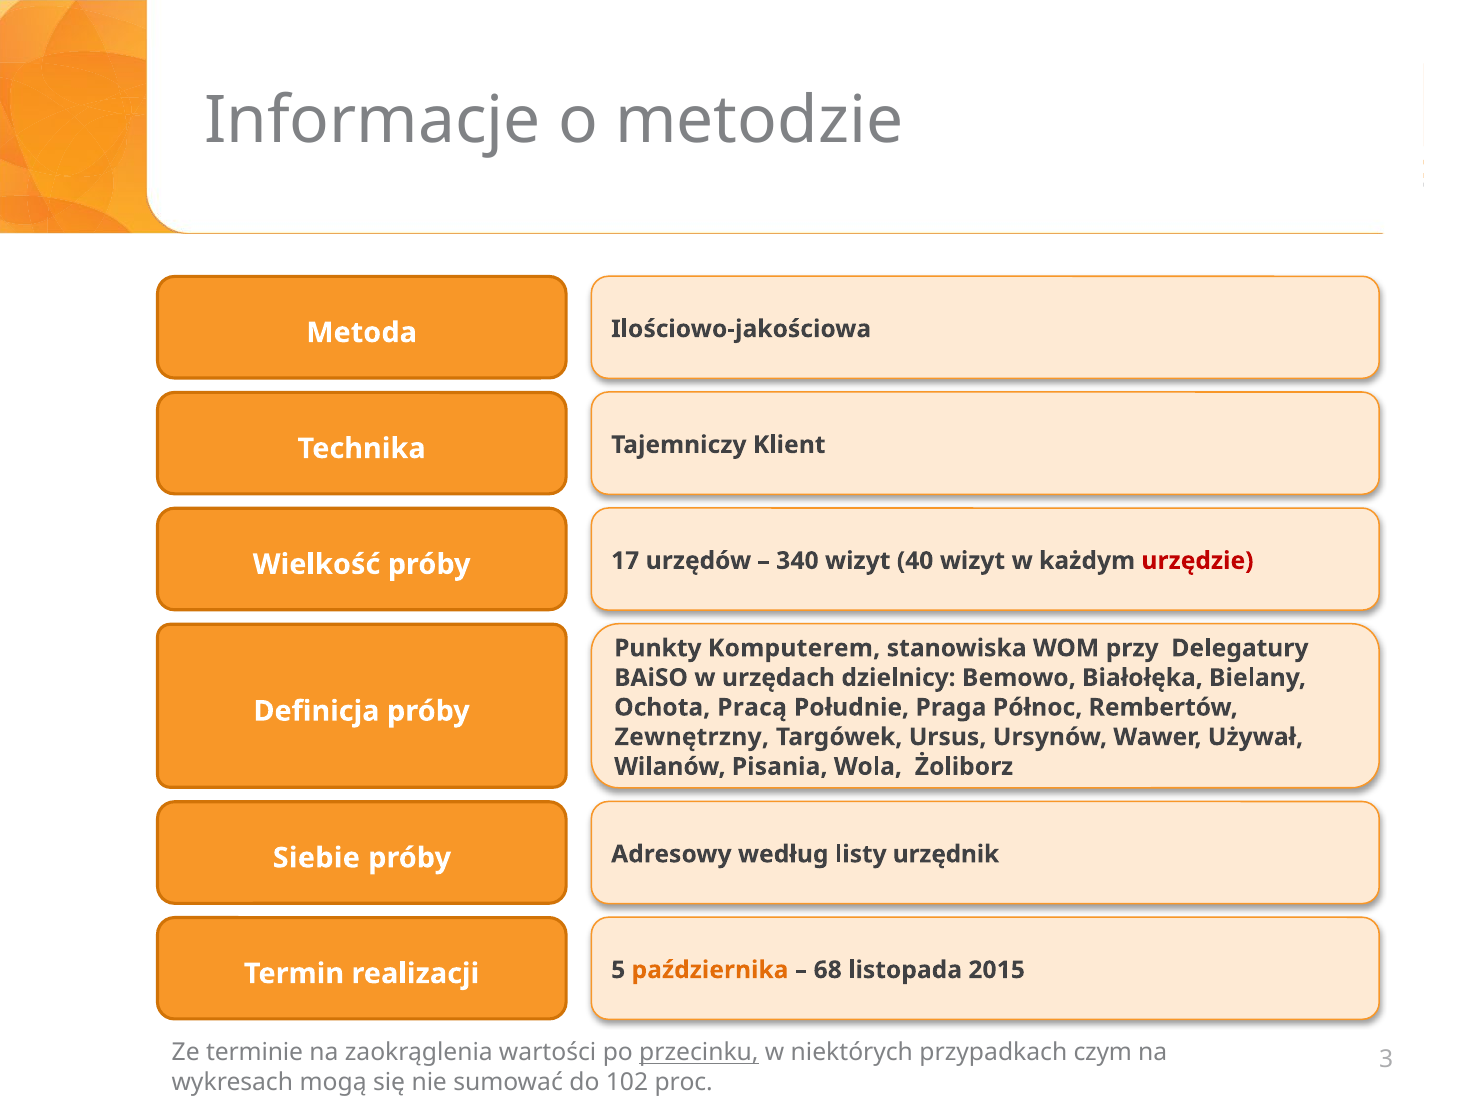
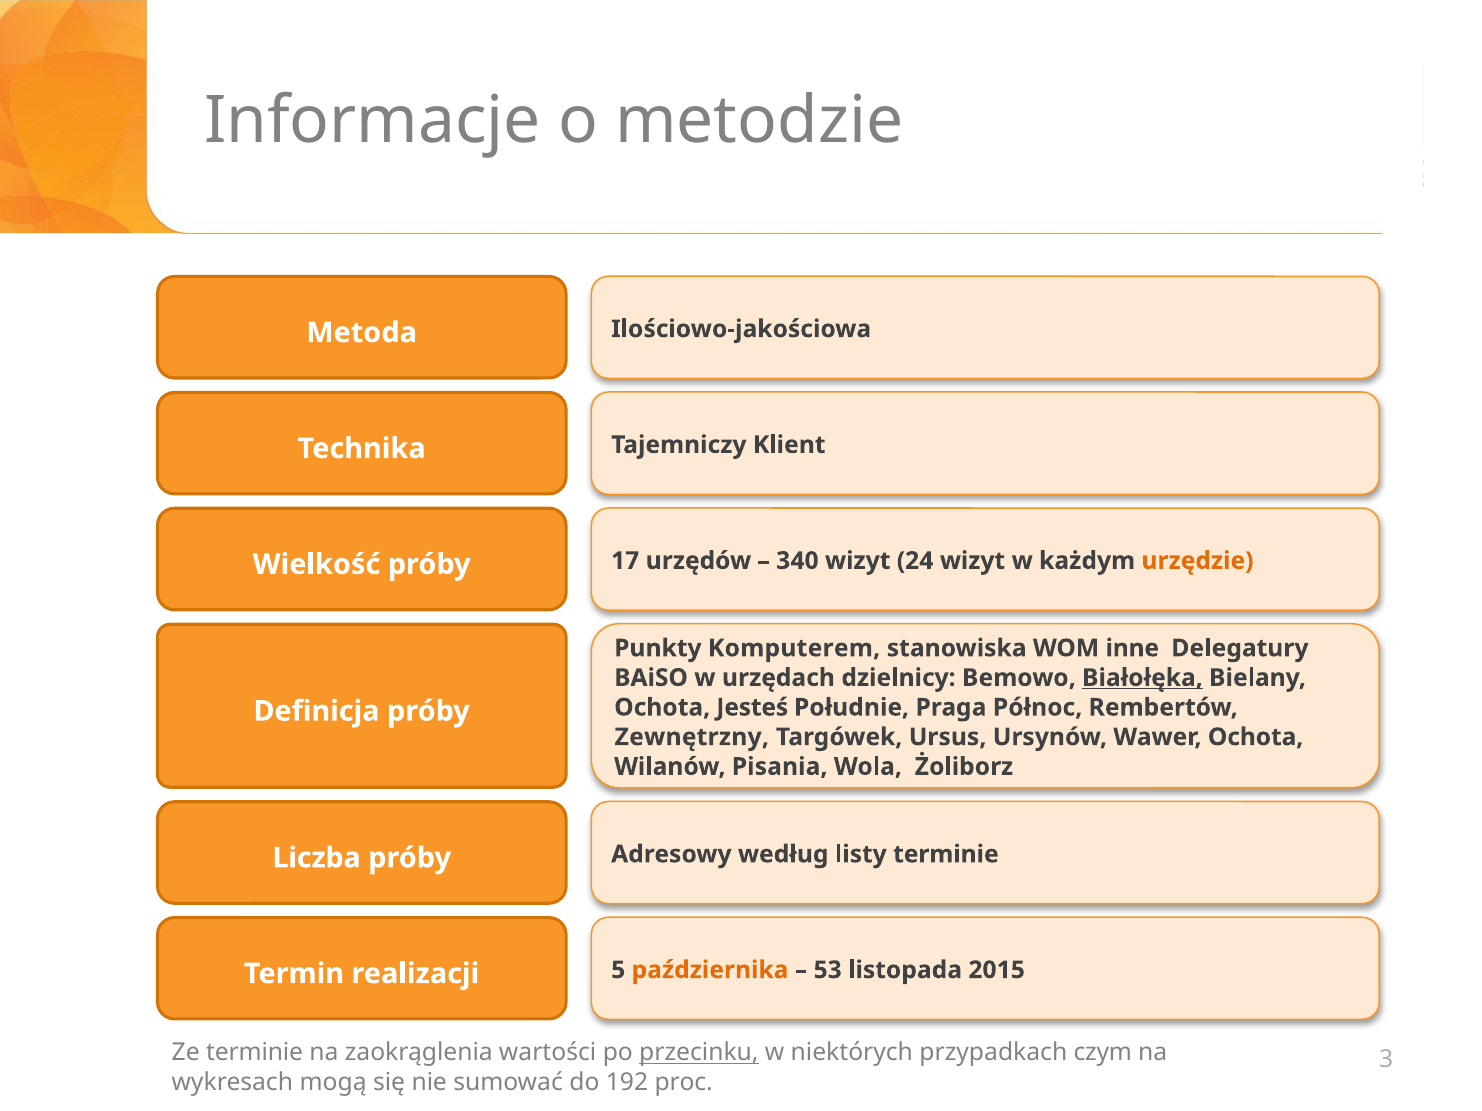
40: 40 -> 24 (915, 561)
urzędzie colour: red -> orange (1198, 561)
przy: przy -> inne (1132, 649)
Białołęka underline: none -> present (1142, 678)
Pracą: Pracą -> Jesteś (752, 708)
Wawer Używał: Używał -> Ochota (1256, 737)
listy urzędnik: urzędnik -> terminie (946, 855)
Siebie: Siebie -> Liczba (317, 858)
68: 68 -> 53 (828, 970)
102: 102 -> 192 (627, 1083)
